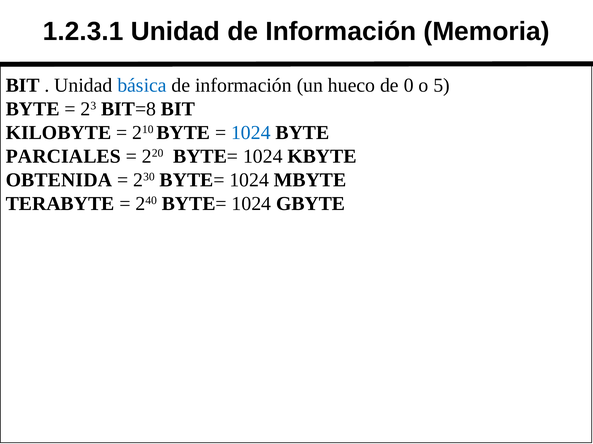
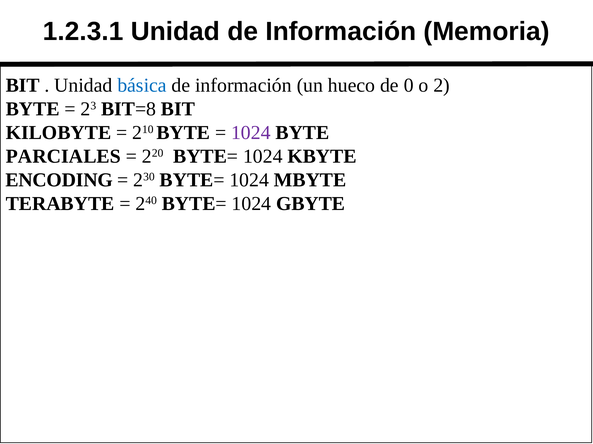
5: 5 -> 2 (442, 85)
1024 colour: blue -> purple (251, 133)
OBTENIDA: OBTENIDA -> ENCODING (59, 180)
